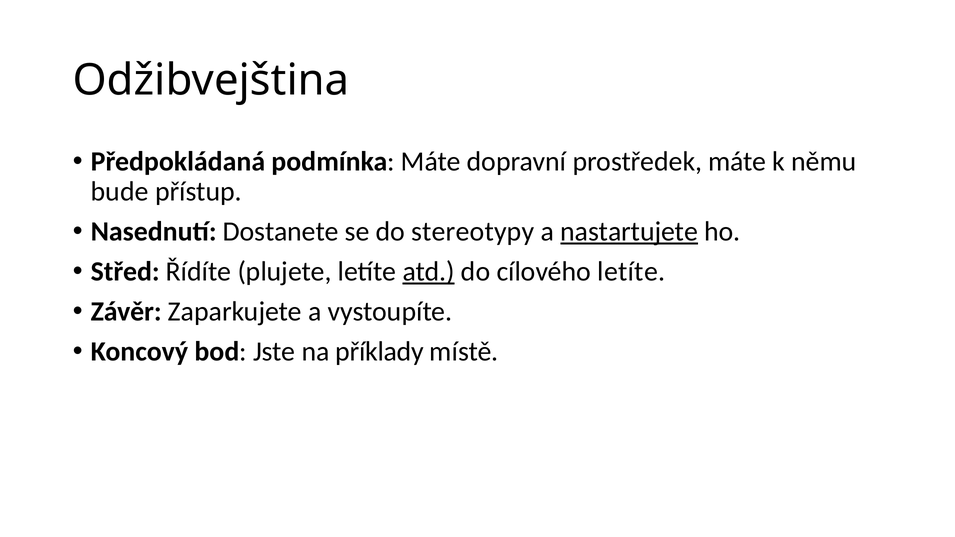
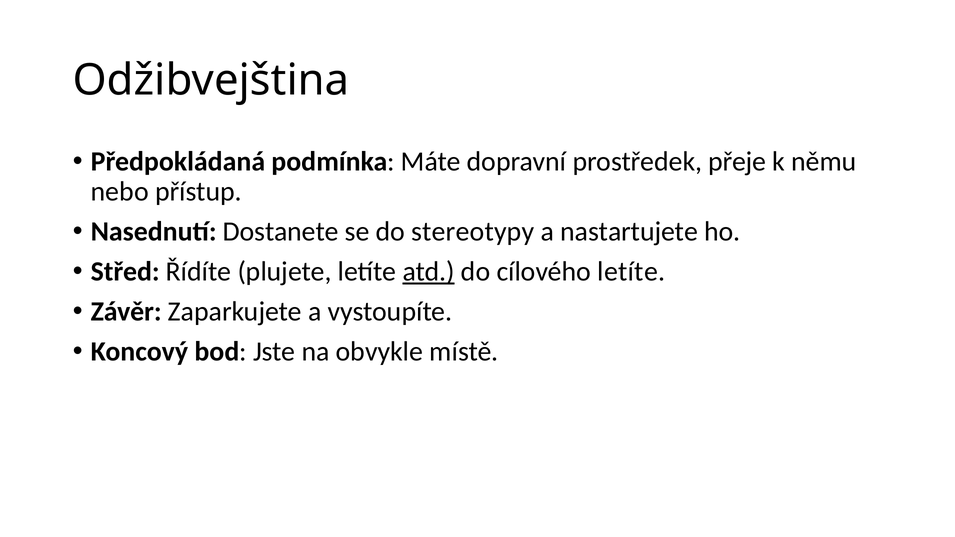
prostředek máte: máte -> přeje (737, 161)
bude: bude -> nebo (120, 192)
nastartujete underline: present -> none (629, 232)
příklady: příklady -> obvykle (379, 352)
